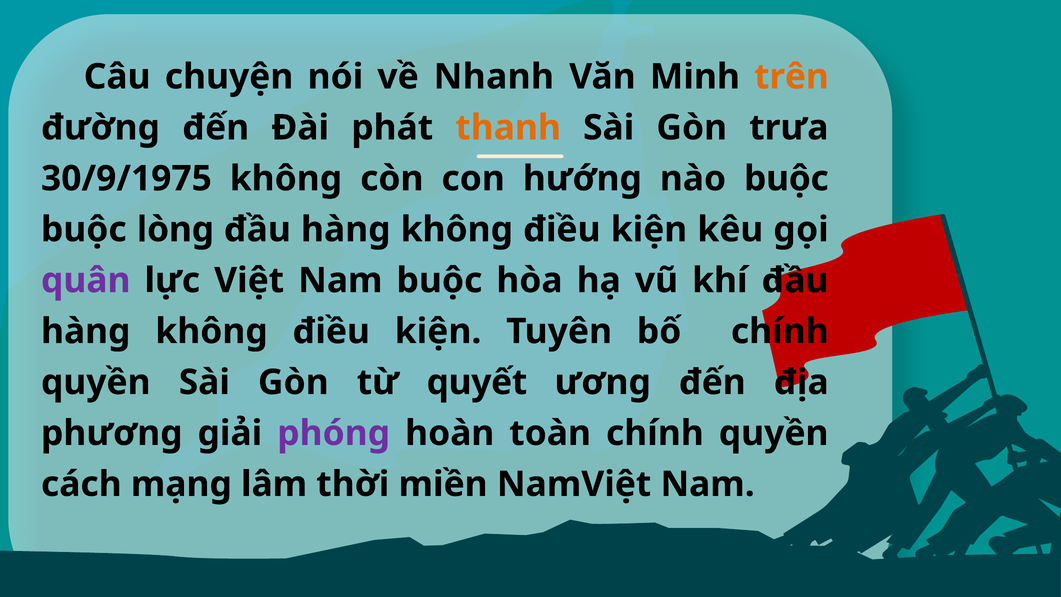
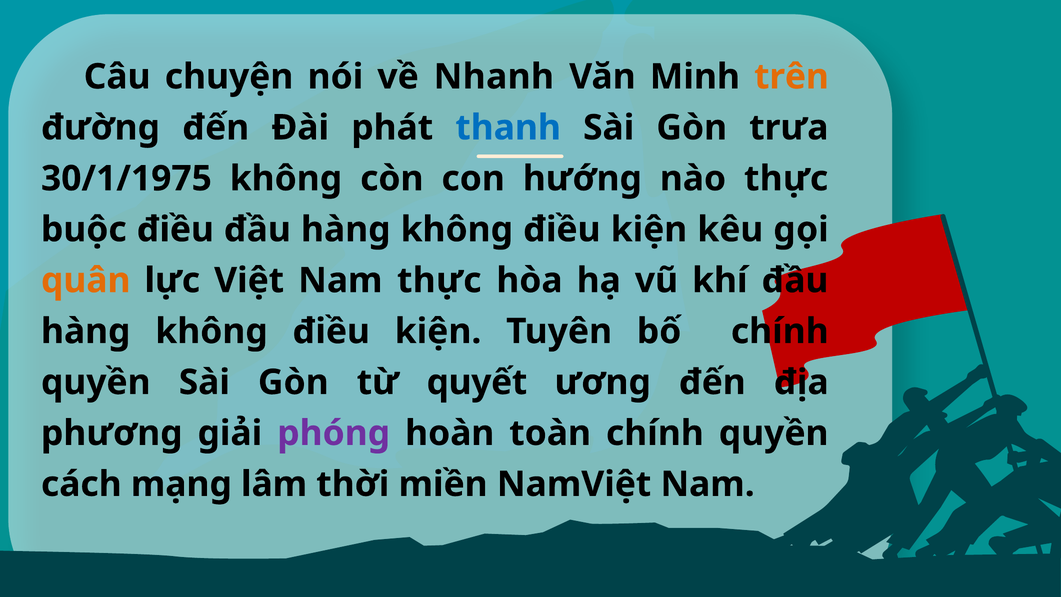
thanh colour: orange -> blue (508, 128)
30/9/1975: 30/9/1975 -> 30/1/1975 (126, 179)
buộc: buộc -> thực (786, 179)
buộc lòng: lòng -> điều (175, 230)
quân colour: purple -> orange (86, 280)
Nam buộc: buộc -> thực (439, 280)
